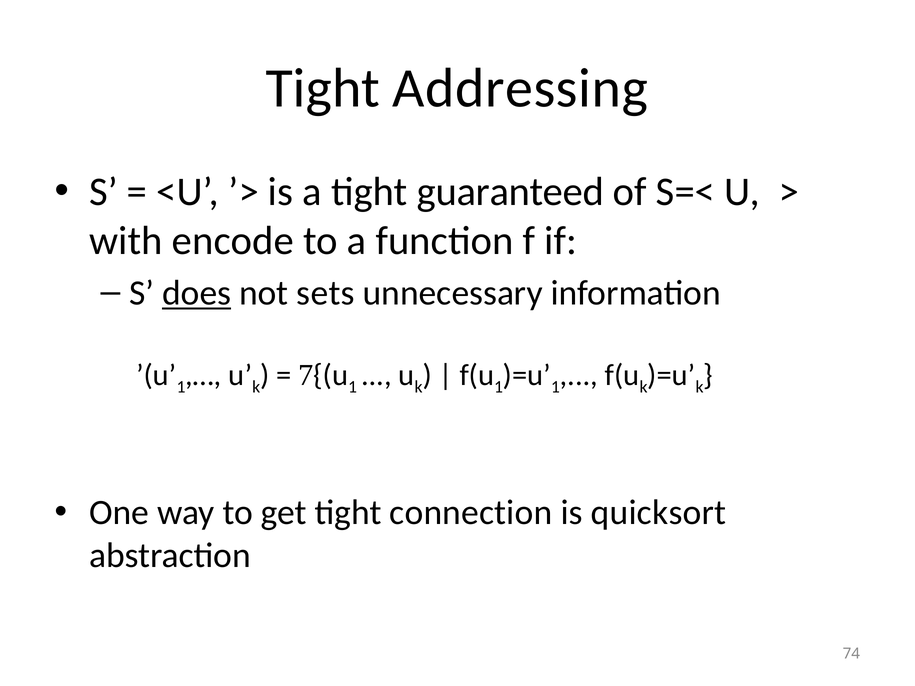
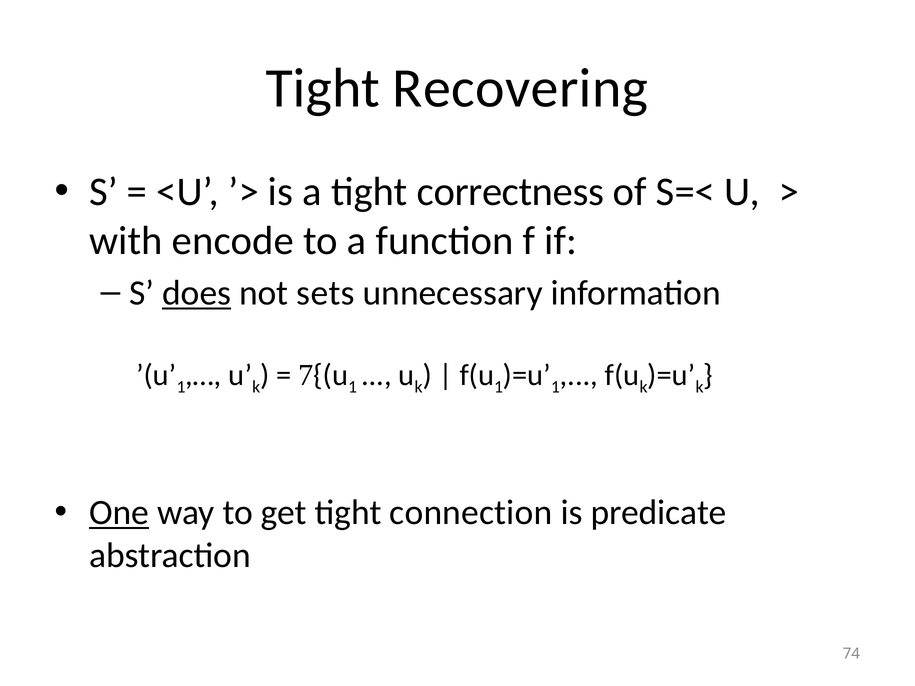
Addressing: Addressing -> Recovering (520, 89)
guaranteed: guaranteed -> correctness (510, 192)
One underline: none -> present (119, 513)
quicksort: quicksort -> predicate (659, 513)
